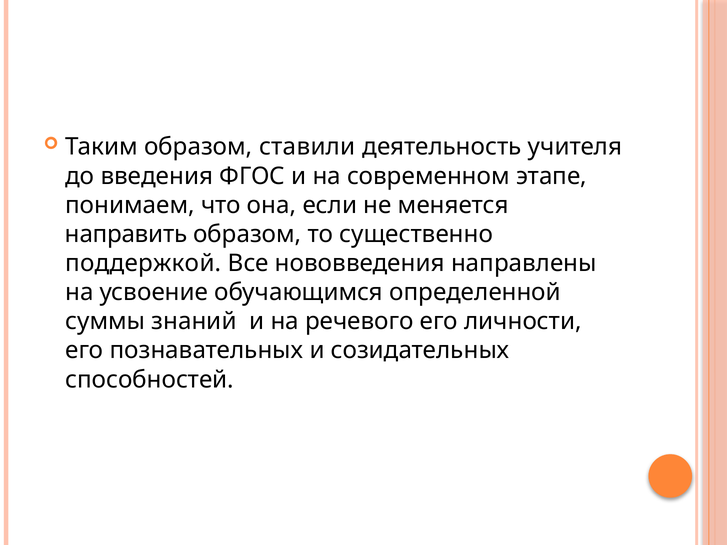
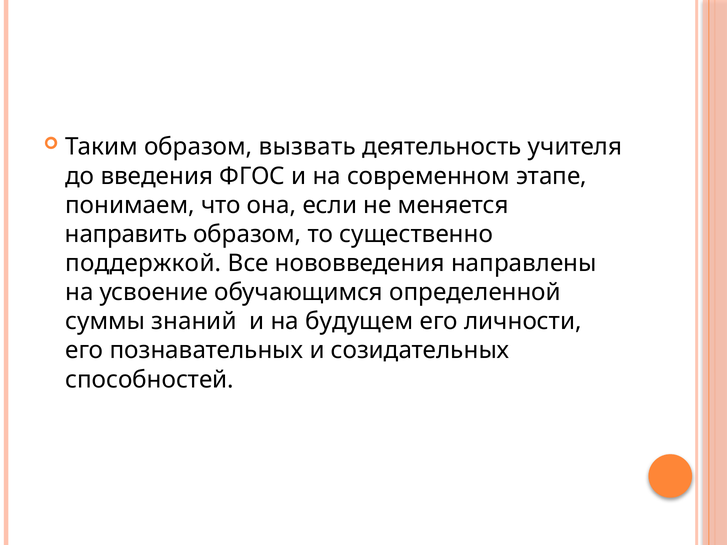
ставили: ставили -> вызвать (307, 147)
речевого: речевого -> будущем (359, 322)
